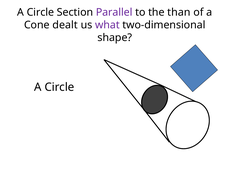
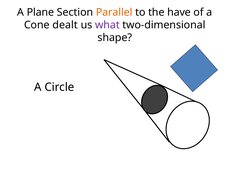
Circle: Circle -> Plane (40, 12)
Parallel colour: purple -> orange (114, 12)
than: than -> have (179, 12)
